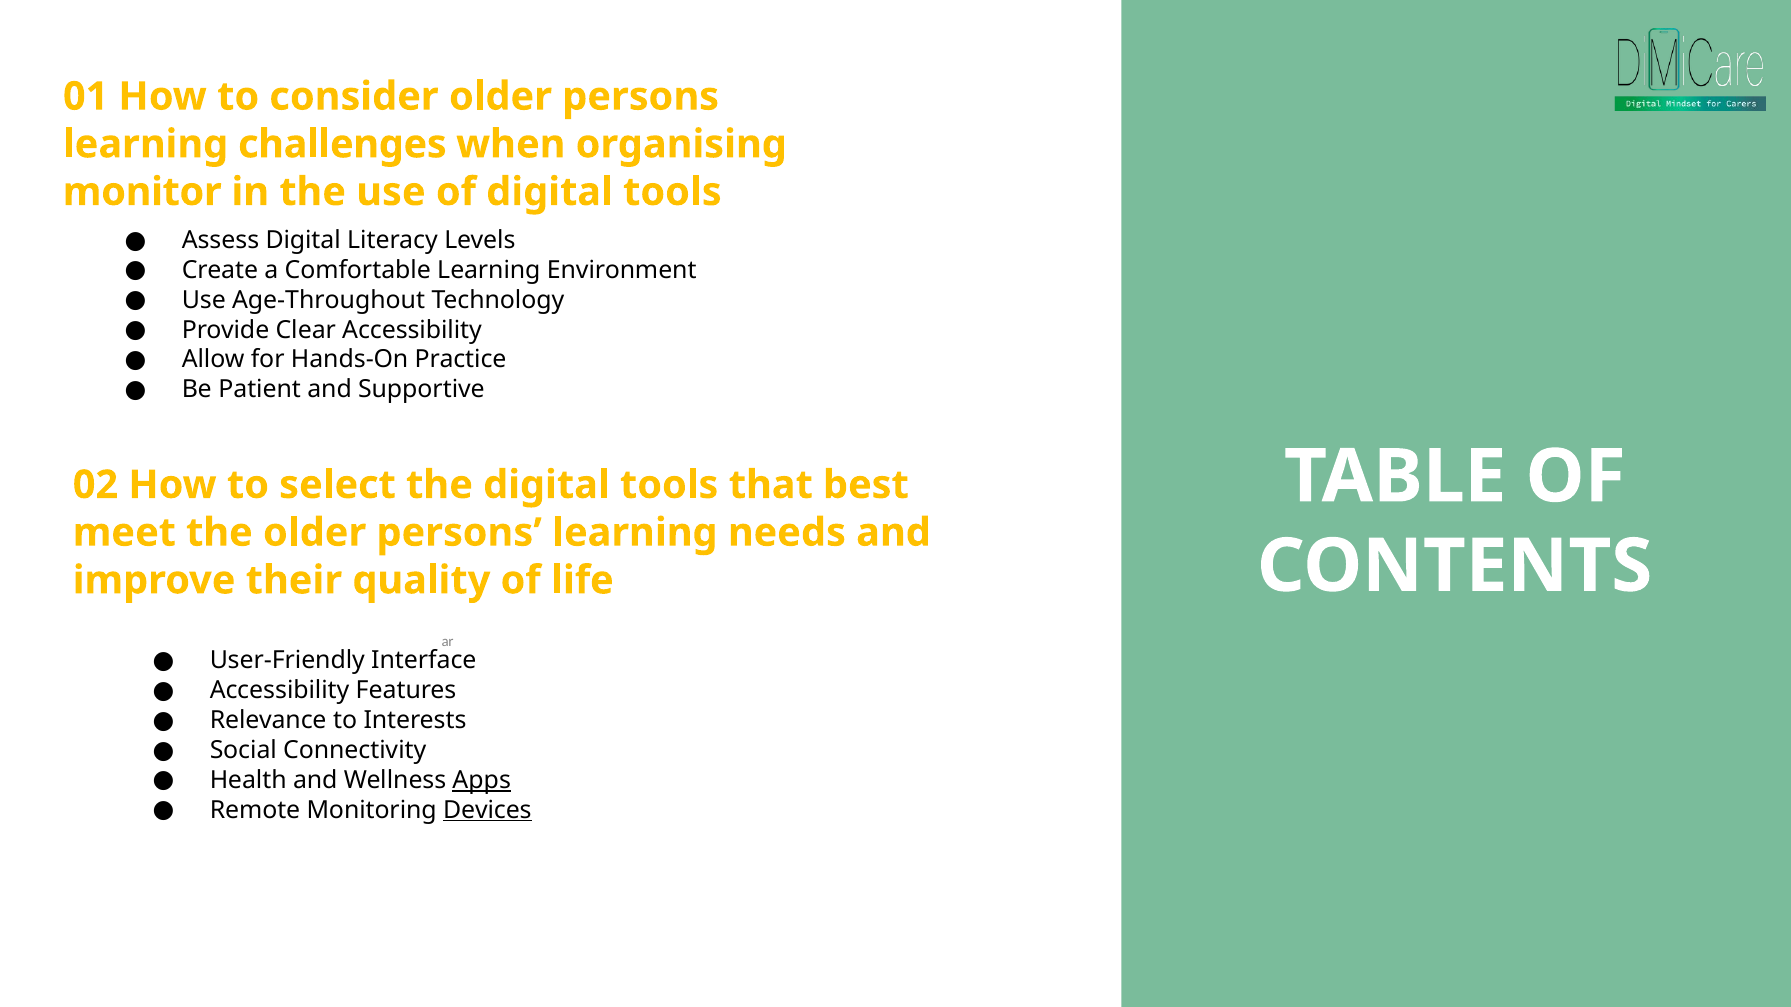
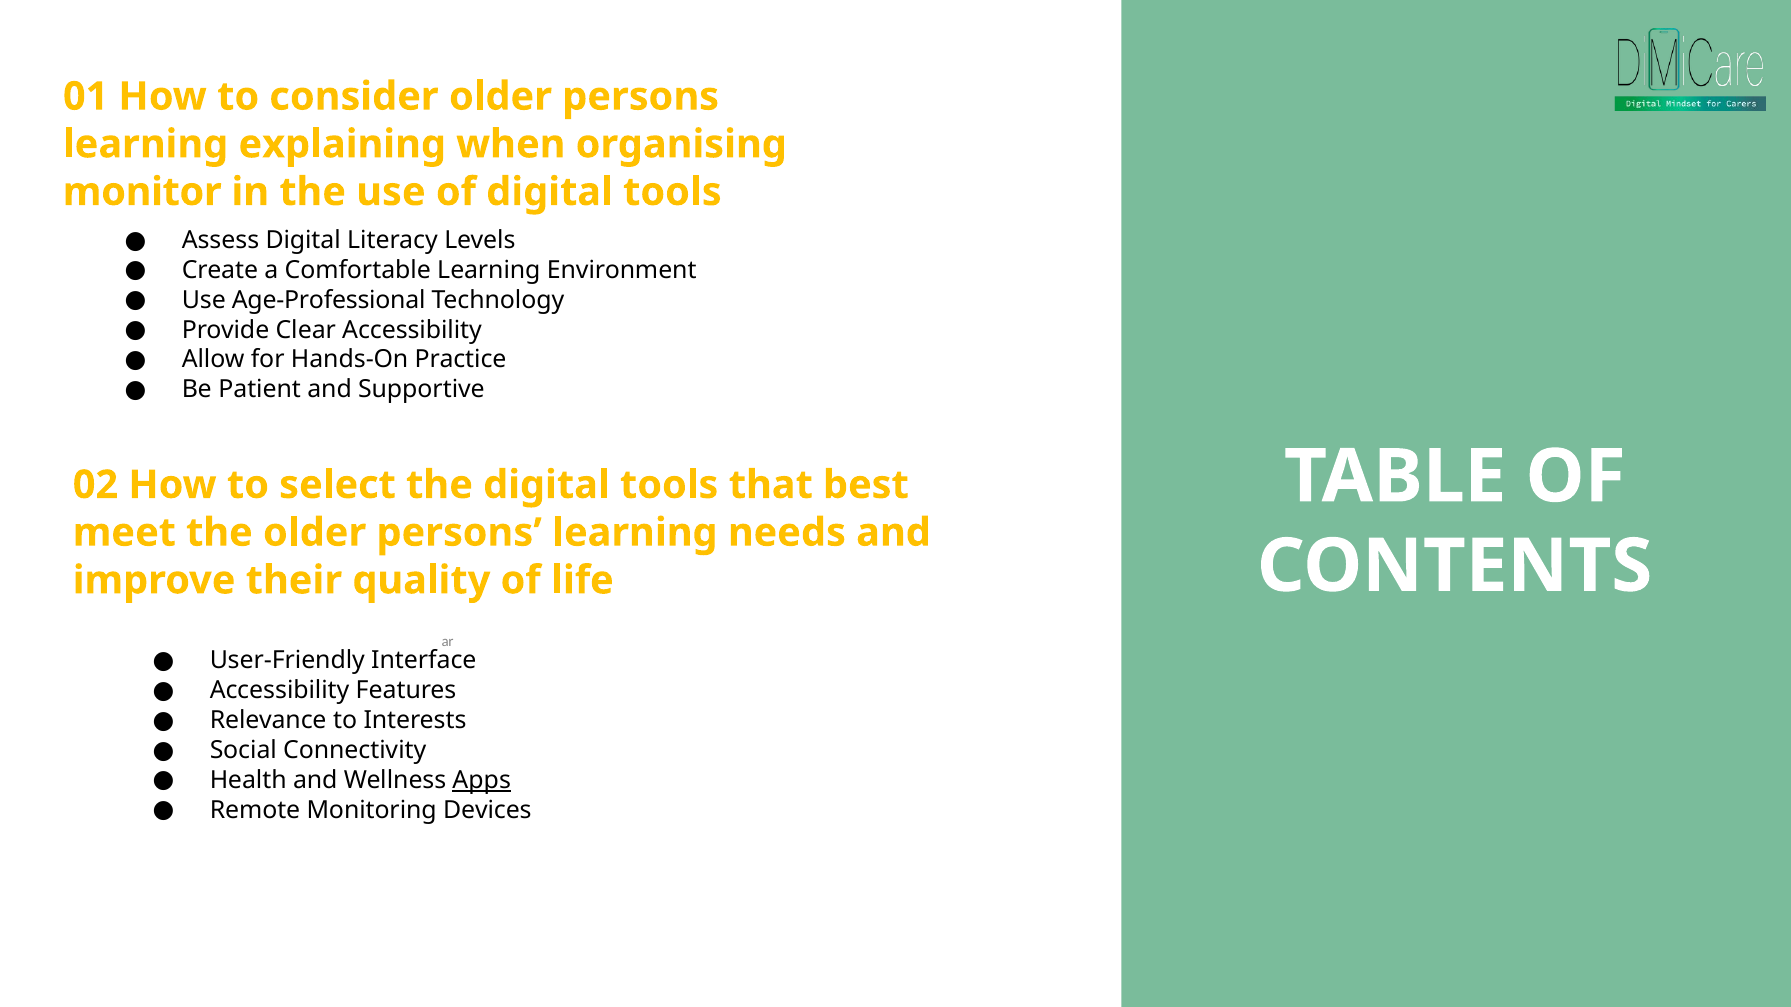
challenges: challenges -> explaining (342, 144)
Age-Throughout: Age-Throughout -> Age-Professional (329, 300)
Devices underline: present -> none (487, 810)
